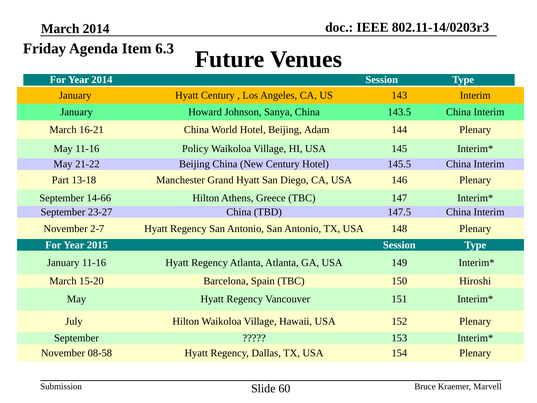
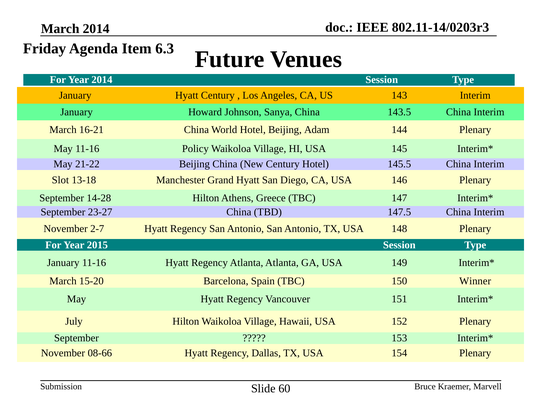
Part: Part -> Slot (60, 180)
14-66: 14-66 -> 14-28 (99, 198)
Hiroshi: Hiroshi -> Winner (475, 281)
08-58: 08-58 -> 08-66 (100, 353)
